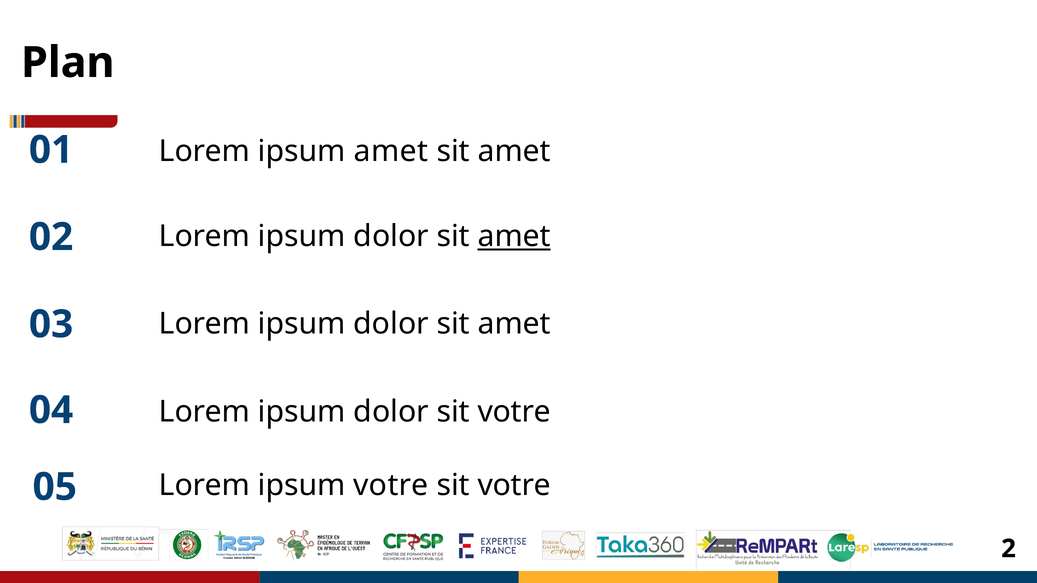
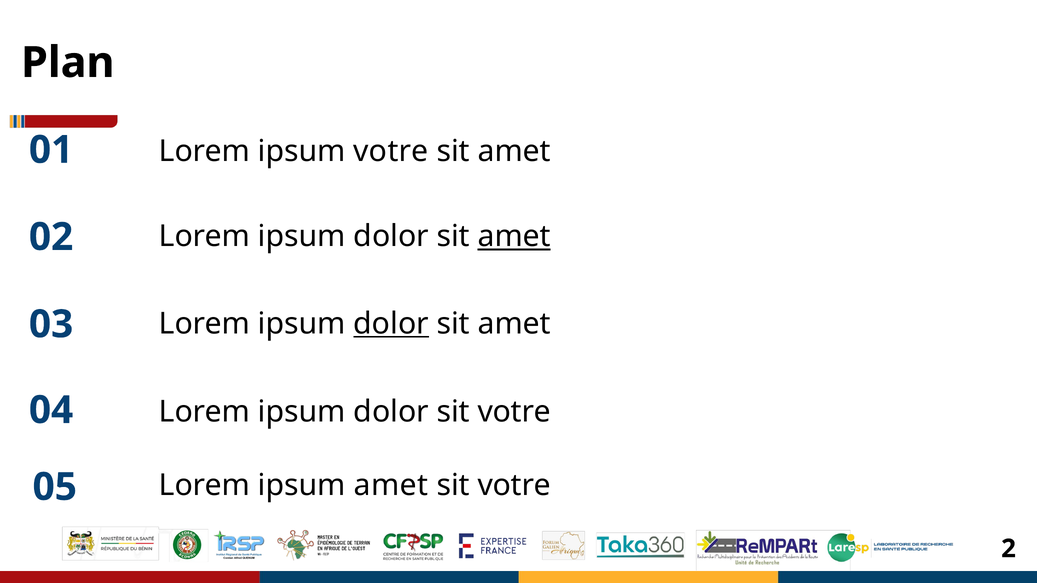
ipsum amet: amet -> votre (391, 151)
dolor underline: none -> present (391, 324)
ipsum votre: votre -> amet (391, 485)
